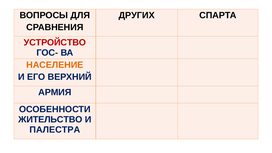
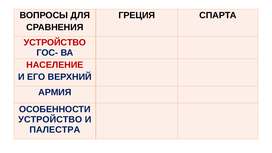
ДРУГИХ: ДРУГИХ -> ГРЕЦИЯ (137, 15)
НАСЕЛЕНИЕ colour: orange -> red (55, 65)
ЖИТЕЛЬСТВО: ЖИТЕЛЬСТВО -> УСТРОЙСТВО (50, 120)
